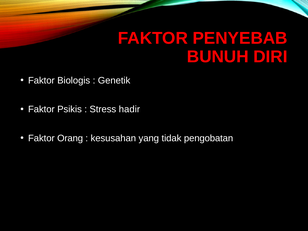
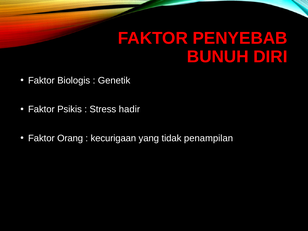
kesusahan: kesusahan -> kecurigaan (113, 138)
pengobatan: pengobatan -> penampilan (208, 138)
